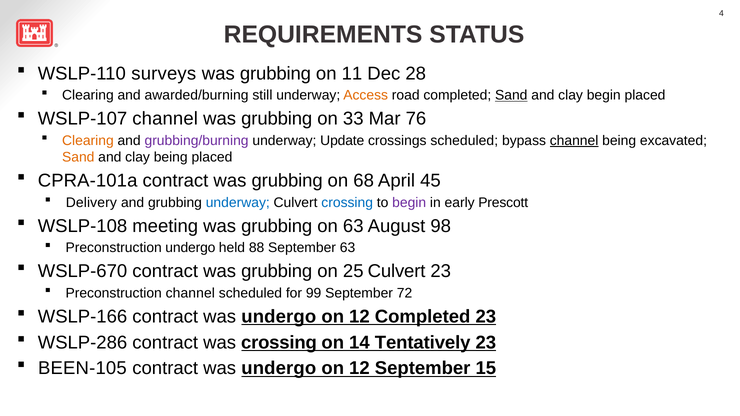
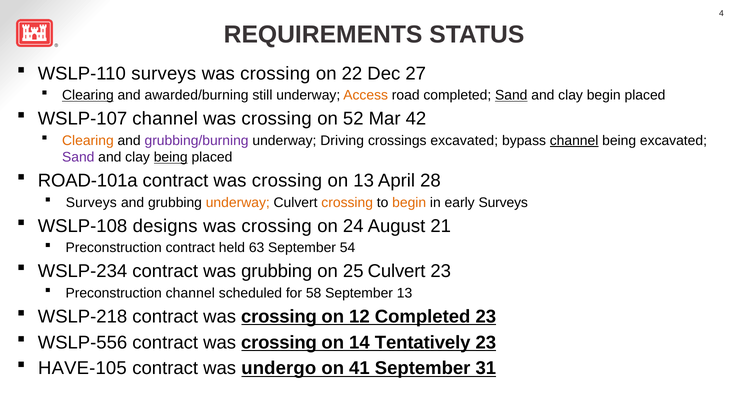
grubbing: grubbing -> crossing (275, 73)
11: 11 -> 22 (352, 73)
28: 28 -> 27 (416, 73)
Clearing underline: none -> present (88, 95)
grubbing: grubbing -> crossing (277, 119)
33: 33 -> 52 (353, 119)
76: 76 -> 42 (416, 119)
Update: Update -> Driving (342, 141)
crossings scheduled: scheduled -> excavated (464, 141)
Sand colour: orange -> purple (78, 157)
being underline: none -> present (171, 157)
CPRA-101a: CPRA-101a -> ROAD-101a (88, 181)
grubbing: grubbing -> crossing (287, 181)
on 68: 68 -> 13 (364, 181)
45: 45 -> 28 (430, 181)
Delivery: Delivery -> Surveys (91, 203)
underway colour: blue -> orange (238, 203)
crossing colour: blue -> orange (347, 203)
begin colour: purple -> orange (409, 203)
early Prescott: Prescott -> Surveys (503, 203)
meeting: meeting -> designs (165, 226)
grubbing: grubbing -> crossing (277, 226)
on 63: 63 -> 24 (353, 226)
98: 98 -> 21 (441, 226)
Preconstruction undergo: undergo -> contract (190, 248)
88: 88 -> 63 (257, 248)
September 63: 63 -> 54 (348, 248)
WSLP-670: WSLP-670 -> WSLP-234 (83, 271)
99: 99 -> 58 (314, 293)
September 72: 72 -> 13 (405, 293)
WSLP-166: WSLP-166 -> WSLP-218 (83, 317)
undergo: undergo -> crossing (279, 317)
WSLP-286: WSLP-286 -> WSLP-556 (83, 343)
BEEN-105: BEEN-105 -> HAVE-105 (82, 369)
12: 12 -> 41 (359, 369)
15: 15 -> 31 (486, 369)
